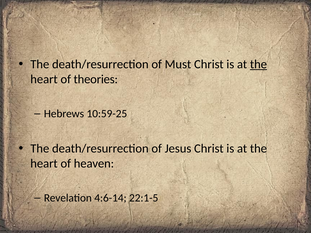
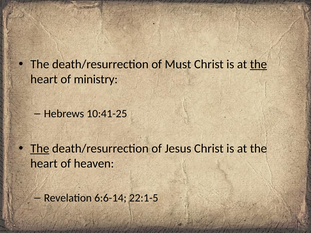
theories: theories -> ministry (96, 79)
10:59-25: 10:59-25 -> 10:41-25 (107, 114)
The underline: none -> present (40, 149)
4:6-14: 4:6-14 -> 6:6-14 (110, 198)
